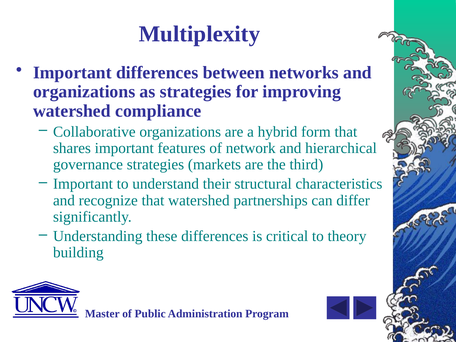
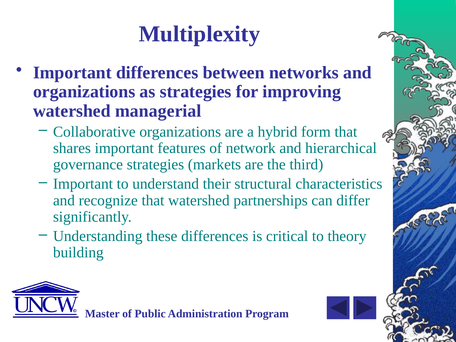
compliance: compliance -> managerial (158, 111)
